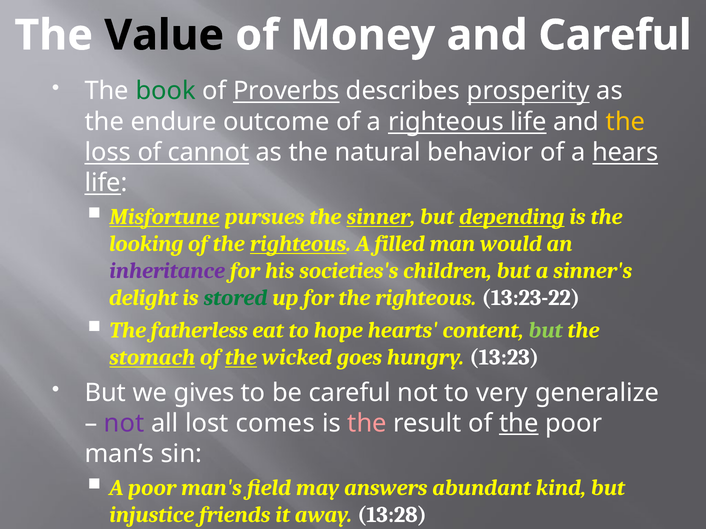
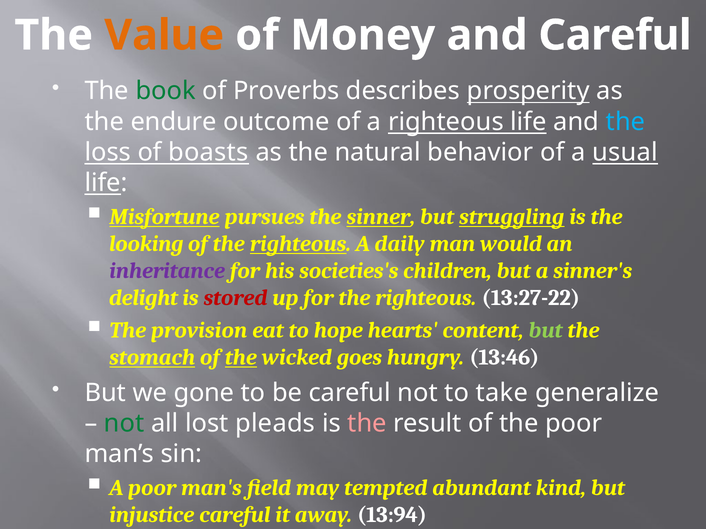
Value colour: black -> orange (164, 35)
Proverbs underline: present -> none (286, 91)
the colour: yellow -> light blue (625, 122)
cannot: cannot -> boasts (208, 152)
hears: hears -> usual (625, 152)
depending: depending -> struggling (512, 217)
filled: filled -> daily (400, 244)
stored colour: green -> red (235, 298)
13:23-22: 13:23-22 -> 13:27-22 (531, 298)
fatherless: fatherless -> provision (199, 331)
13:23: 13:23 -> 13:46 (504, 358)
gives: gives -> gone (204, 393)
very: very -> take (502, 393)
not colour: purple -> green (124, 424)
comes: comes -> pleads (275, 424)
the underline: present -> none (519, 424)
answers: answers -> tempted (386, 488)
injustice friends: friends -> careful (235, 515)
13:28: 13:28 -> 13:94 (392, 515)
